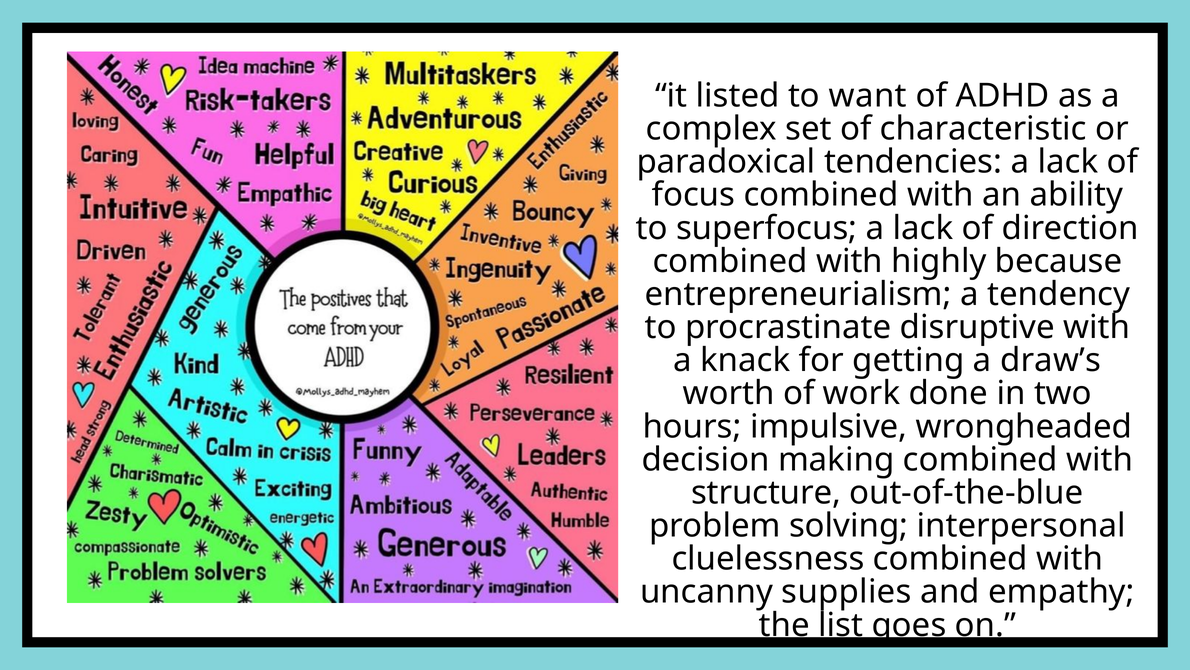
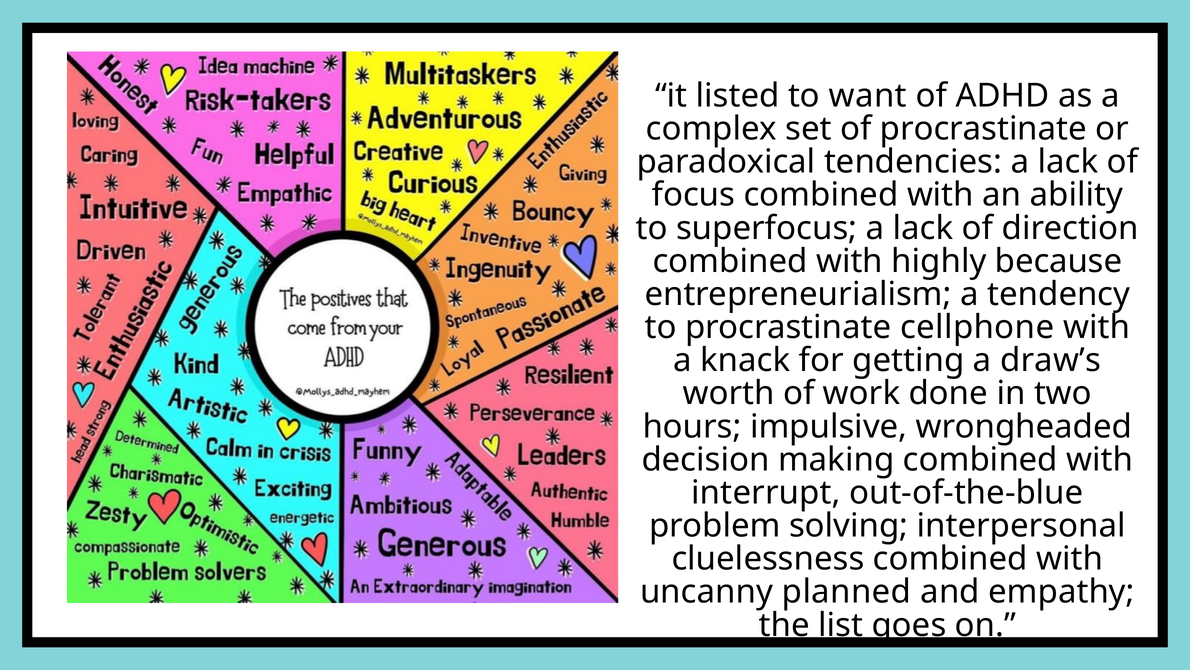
of characteristic: characteristic -> procrastinate (983, 129)
disruptive: disruptive -> cellphone (977, 327)
structure: structure -> interrupt (766, 492)
supplies: supplies -> planned (847, 591)
